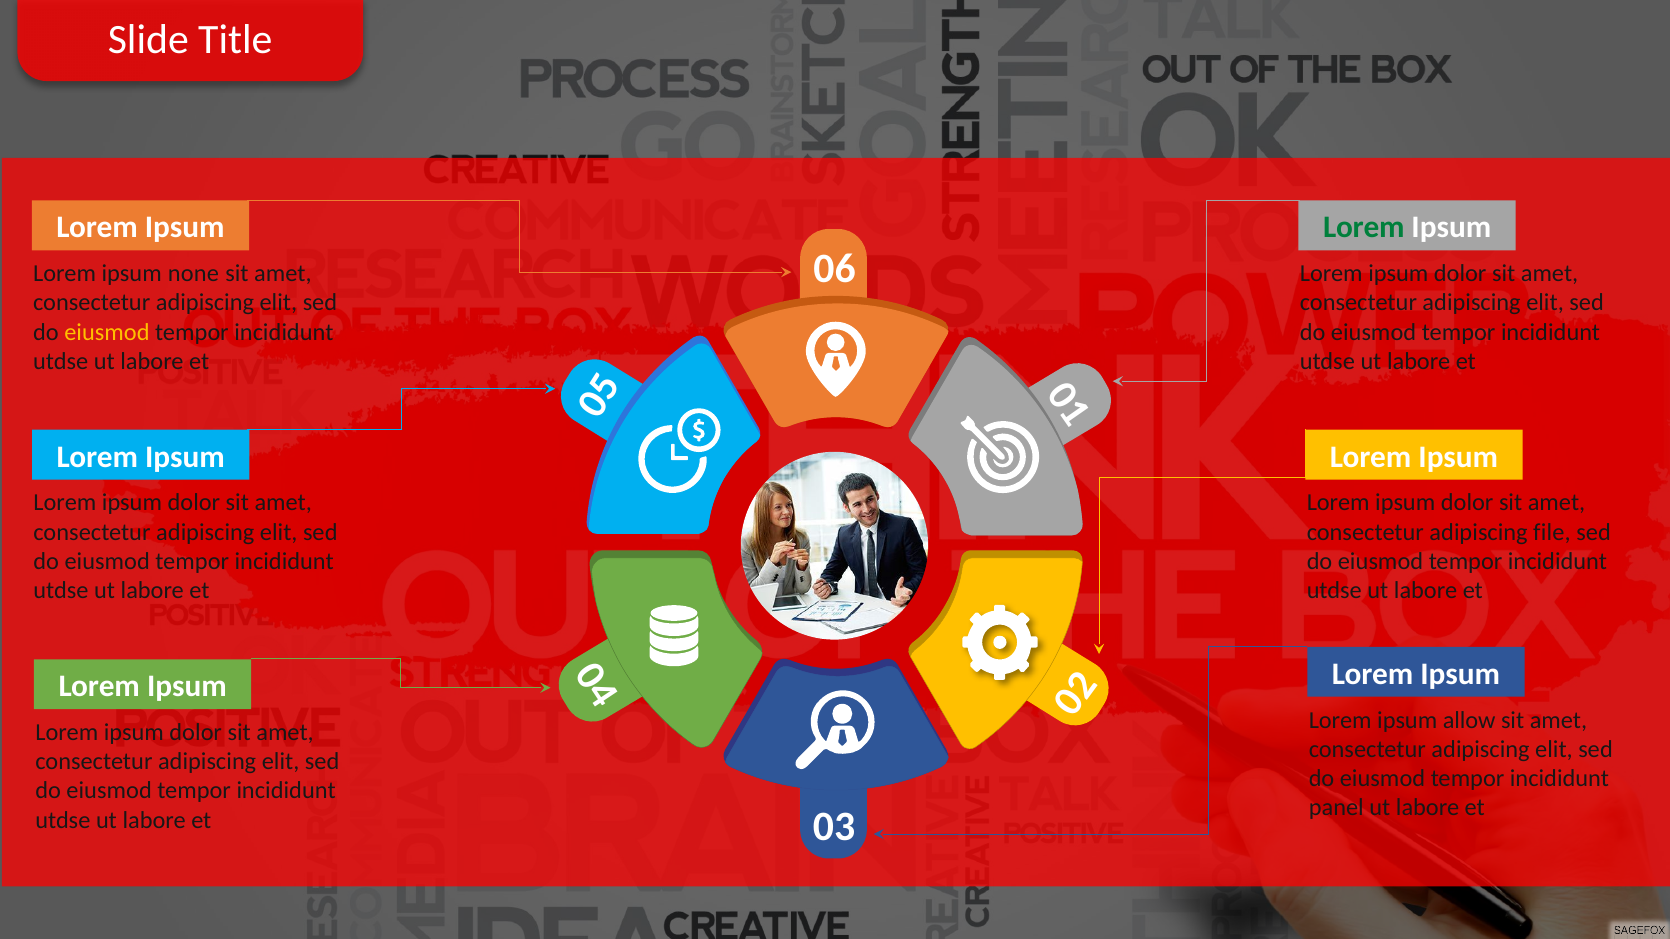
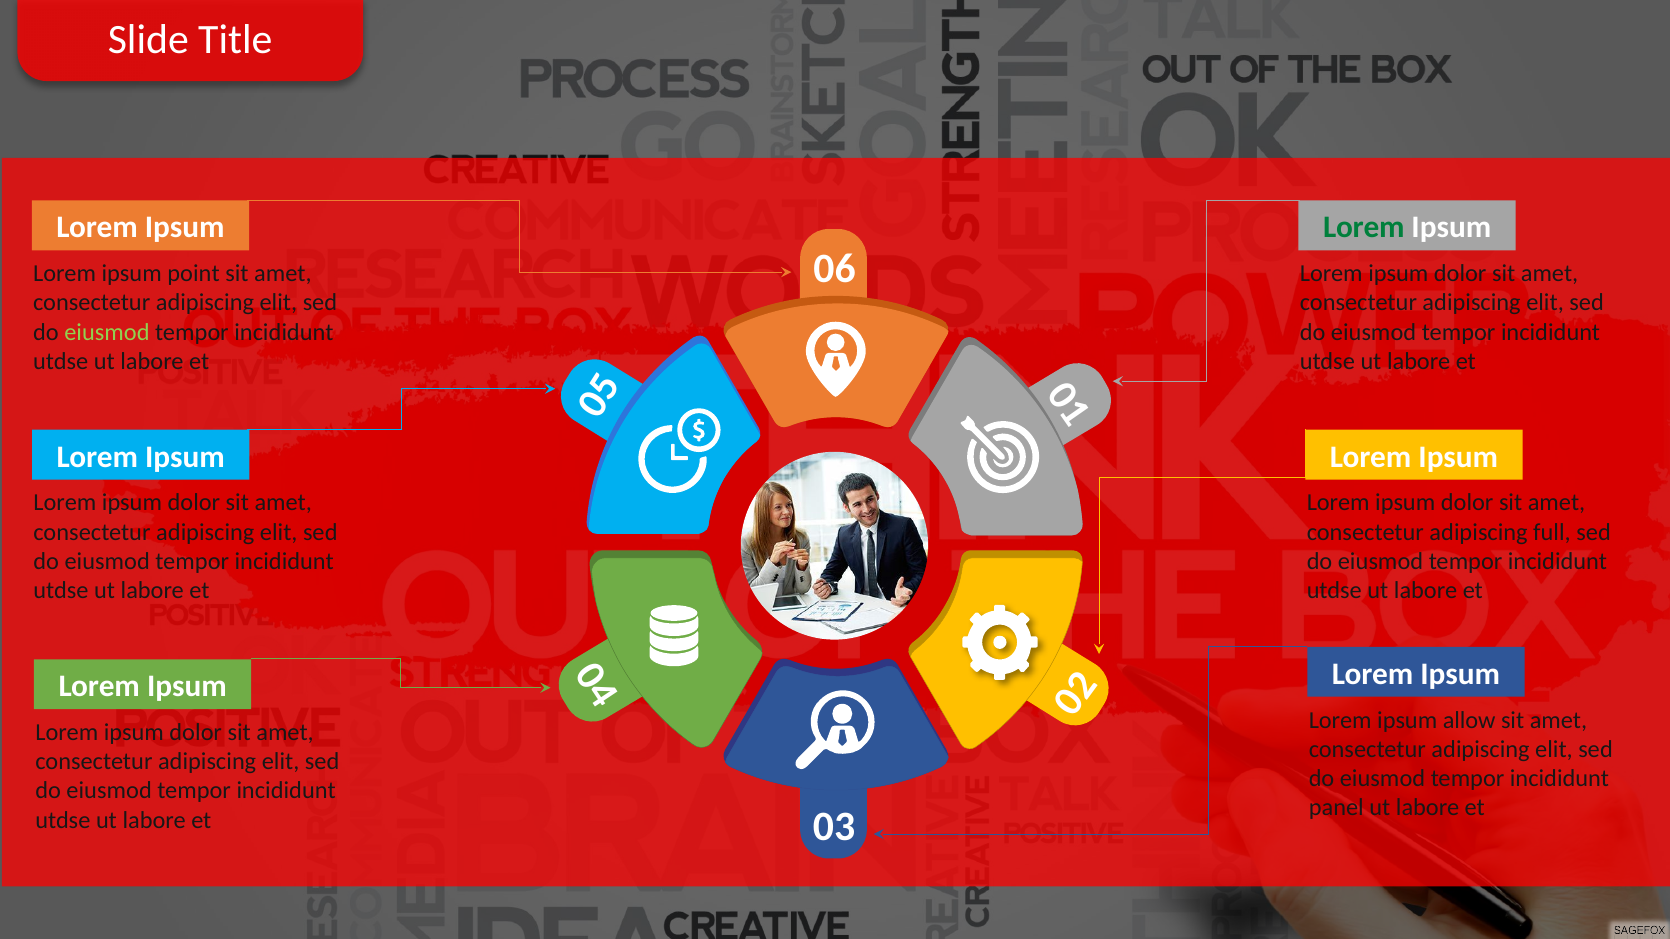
none: none -> point (194, 274)
eiusmod colour: yellow -> light green (107, 332)
file: file -> full (1552, 532)
